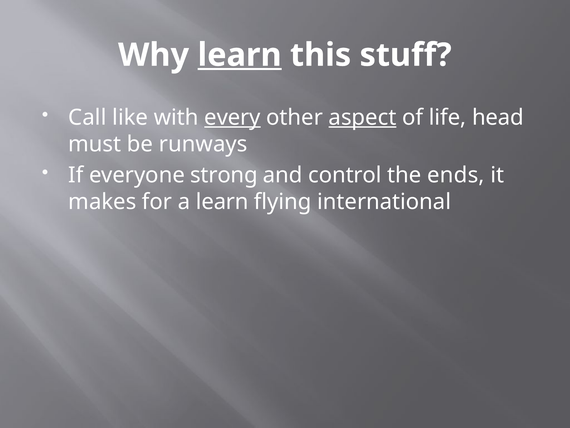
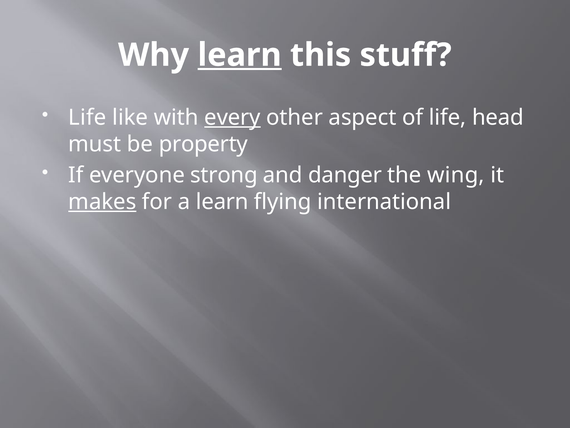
Call: Call -> Life (87, 117)
aspect underline: present -> none (362, 117)
runways: runways -> property (203, 144)
control: control -> danger (345, 175)
ends: ends -> wing (456, 175)
makes underline: none -> present (102, 202)
